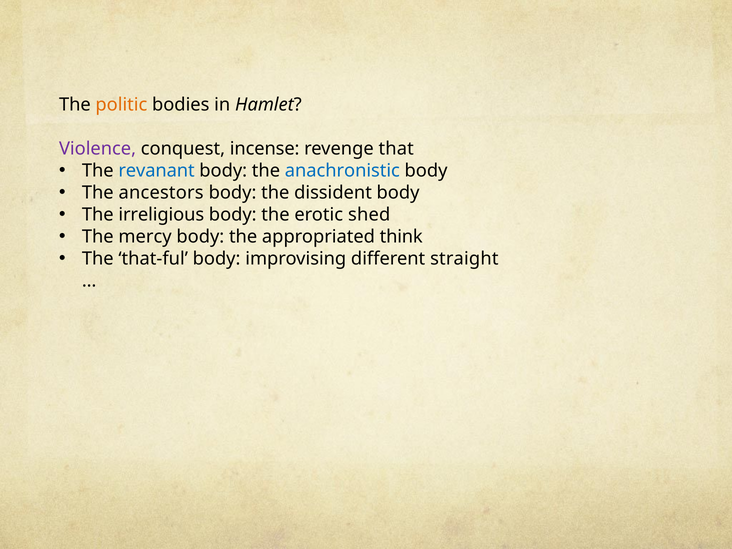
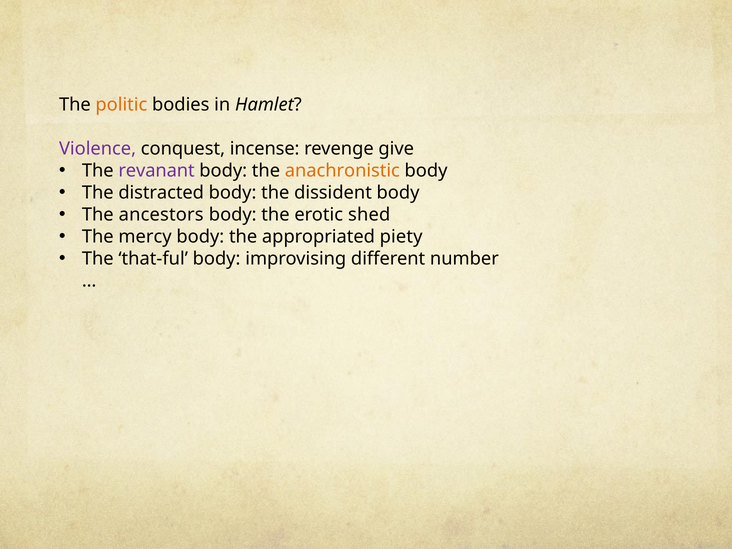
that: that -> give (396, 149)
revanant colour: blue -> purple (157, 171)
anachronistic colour: blue -> orange (342, 171)
ancestors: ancestors -> distracted (161, 193)
irreligious: irreligious -> ancestors (161, 215)
think: think -> piety (401, 237)
straight: straight -> number (464, 259)
